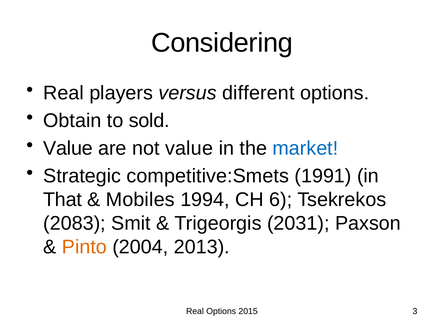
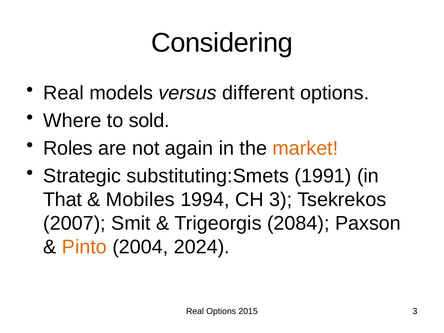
players: players -> models (121, 93)
Obtain: Obtain -> Where (72, 121)
Value: Value -> Roles (68, 148)
not value: value -> again (189, 148)
market colour: blue -> orange (305, 148)
competitive:Smets: competitive:Smets -> substituting:Smets (208, 176)
CH 6: 6 -> 3 (281, 200)
2083: 2083 -> 2007 (75, 223)
2031: 2031 -> 2084 (298, 223)
2013: 2013 -> 2024 (202, 247)
